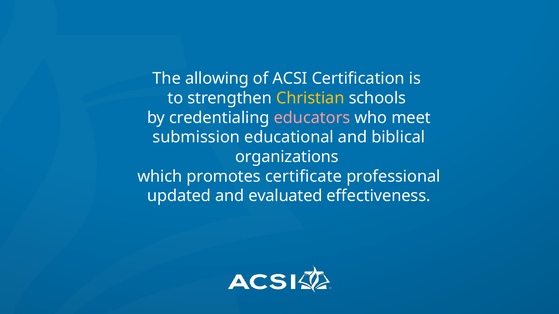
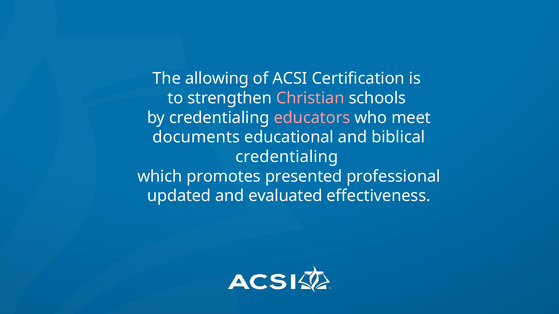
Christian colour: yellow -> pink (310, 98)
submission: submission -> documents (196, 137)
organizations: organizations -> credentialing (287, 157)
certificate: certificate -> presented (304, 177)
